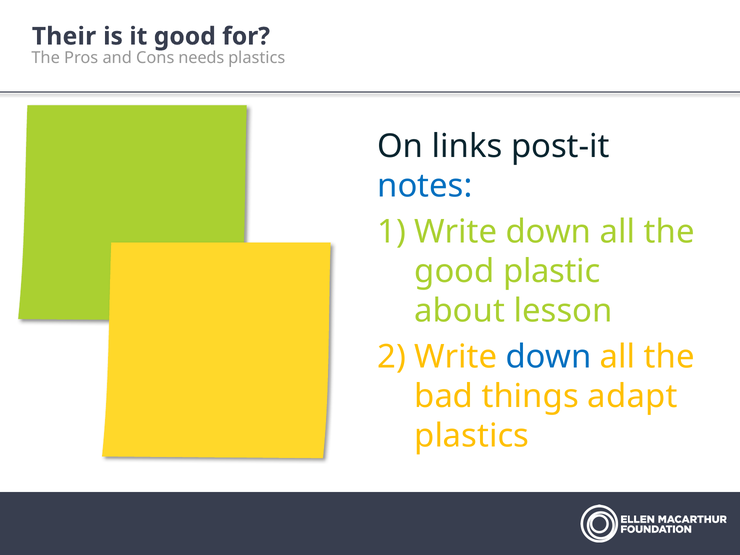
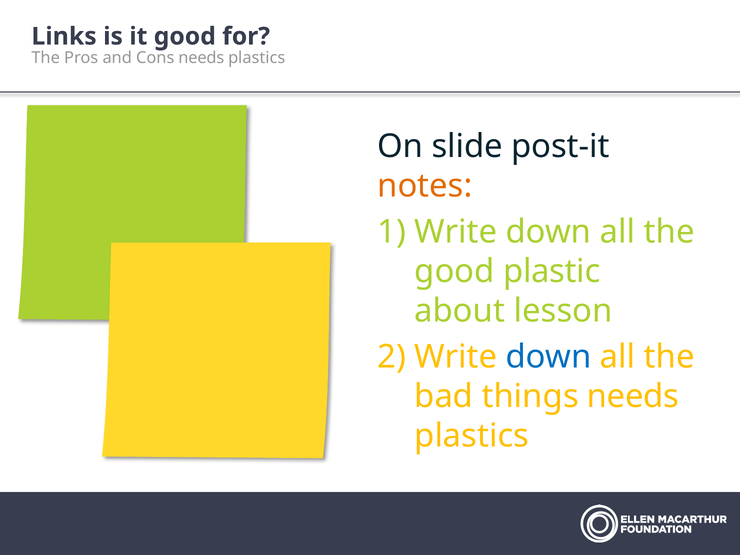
Their: Their -> Links (64, 36)
links: links -> slide (467, 147)
notes colour: blue -> orange (425, 186)
things adapt: adapt -> needs (633, 397)
